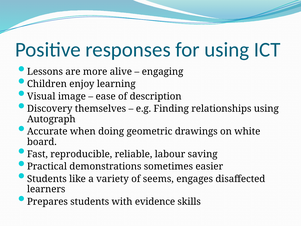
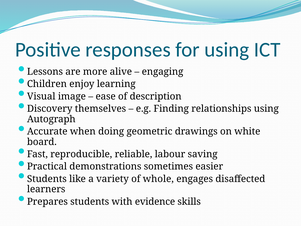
seems: seems -> whole (158, 179)
